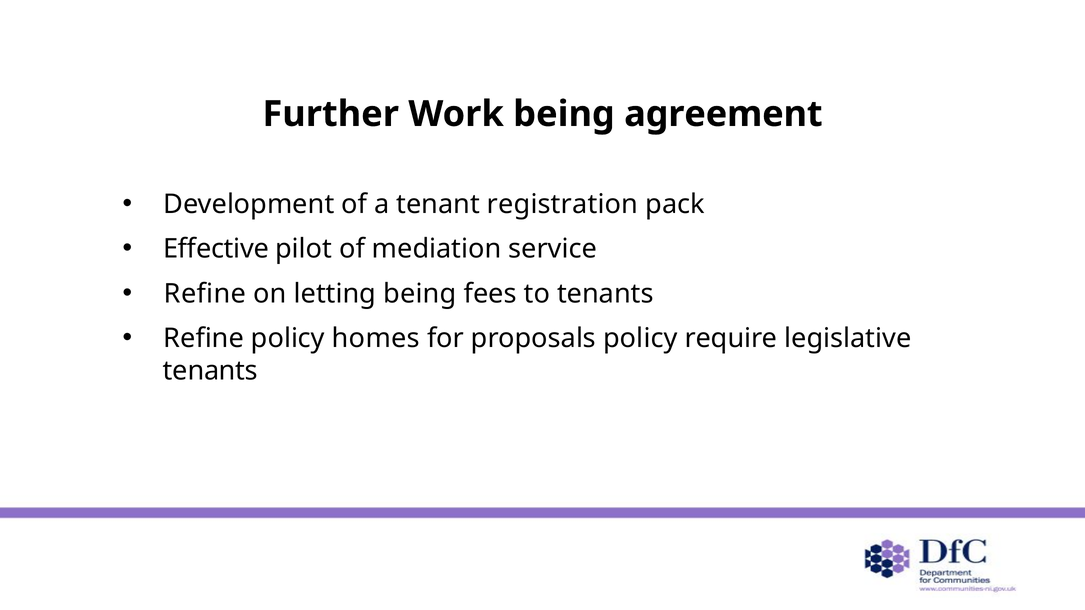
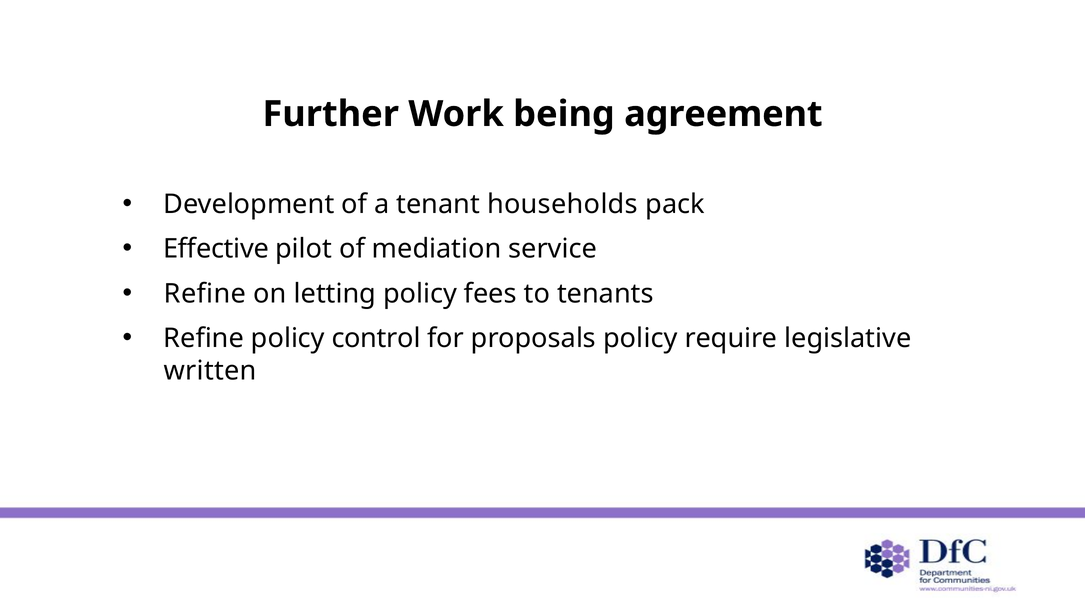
registration: registration -> households (562, 204)
letting being: being -> policy (420, 294)
homes: homes -> control (376, 339)
tenants: tenants -> written (210, 371)
